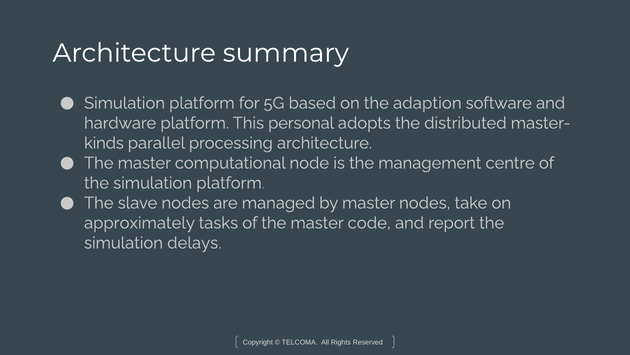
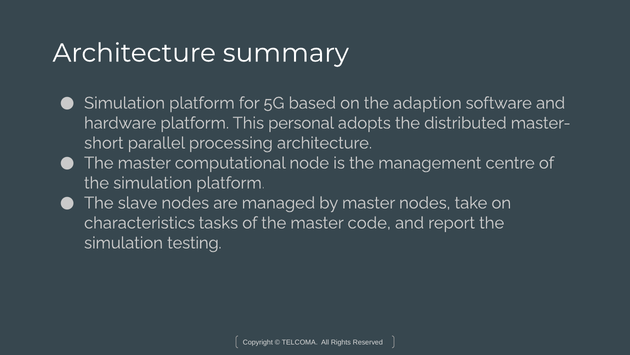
kinds: kinds -> short (104, 143)
approximately: approximately -> characteristics (140, 223)
delays: delays -> testing (194, 243)
